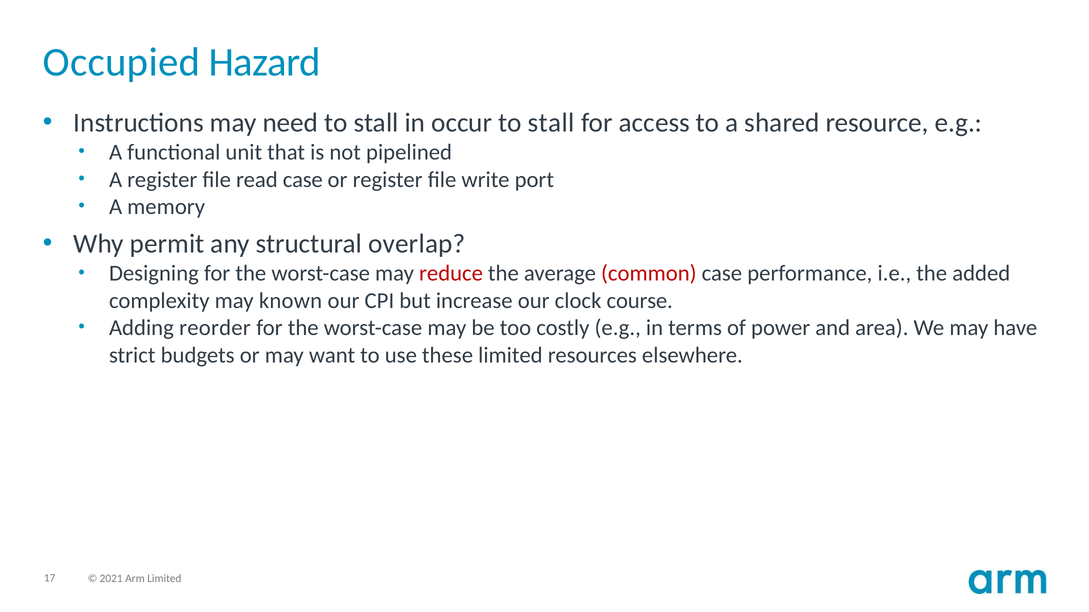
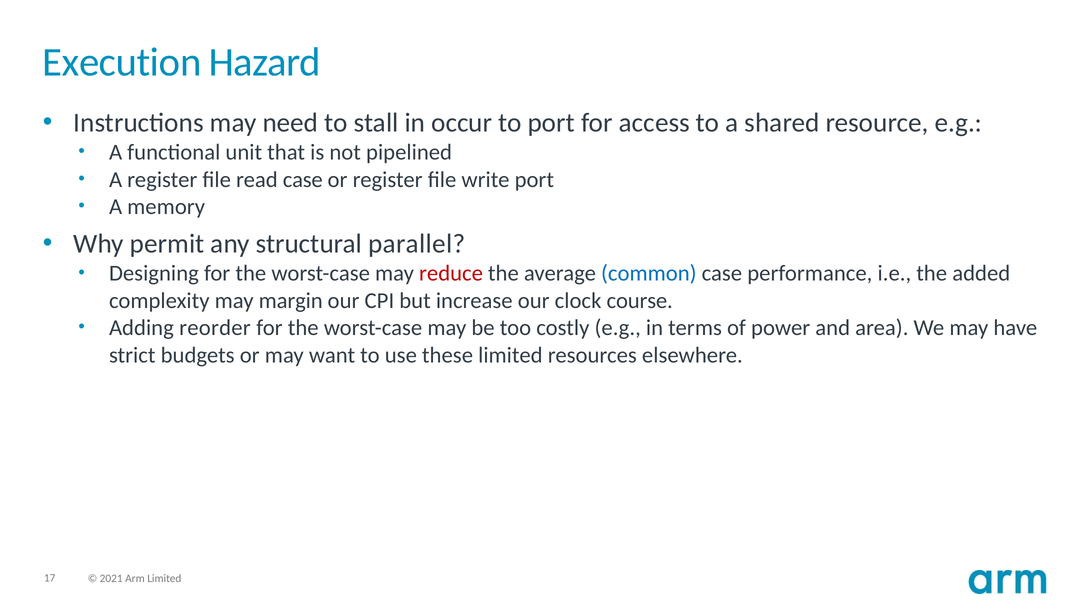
Occupied: Occupied -> Execution (122, 62)
stall: stall -> port (551, 123)
overlap: overlap -> parallel (417, 244)
common colour: red -> blue (649, 274)
known: known -> margin (291, 301)
